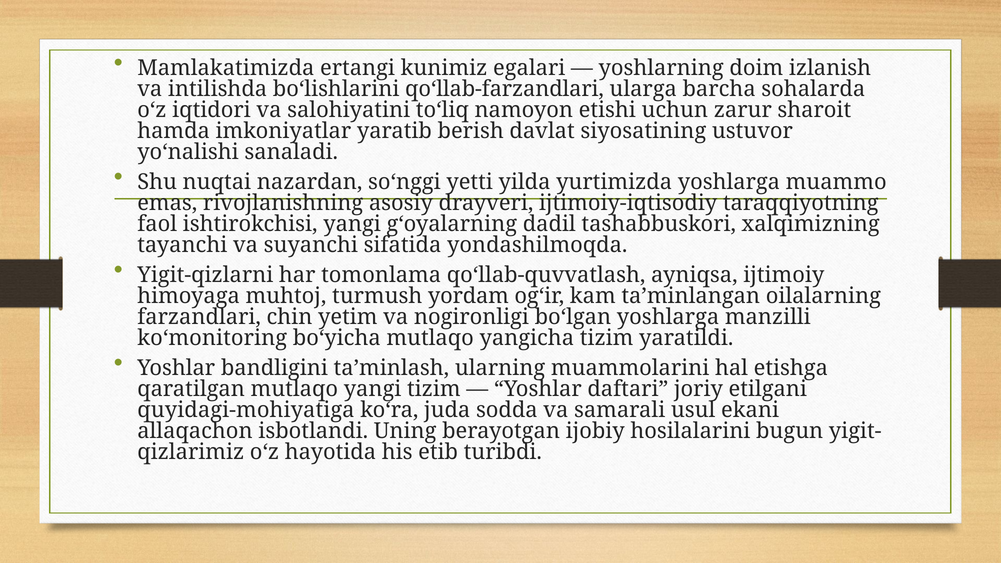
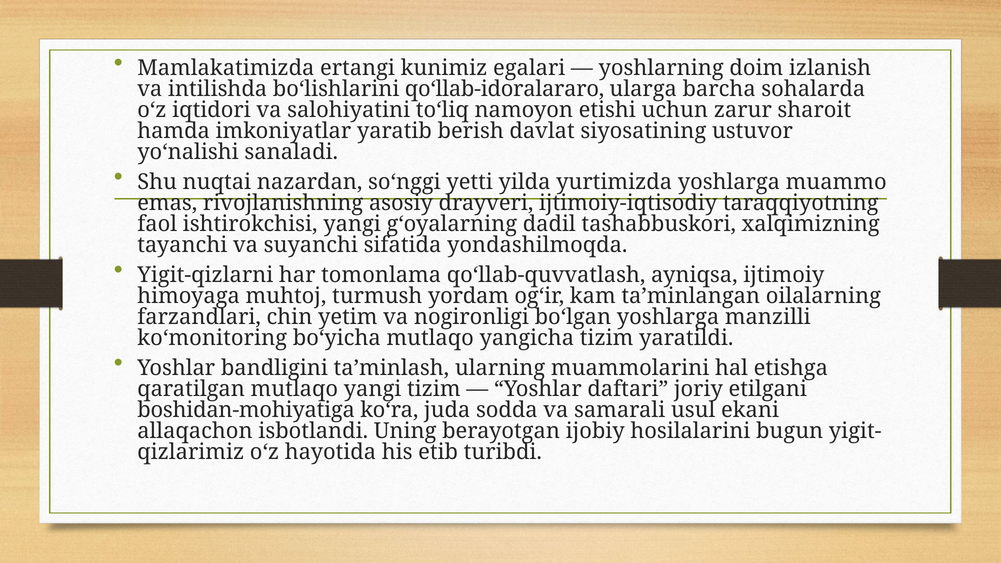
qo‘llab-farzandlari: qo‘llab-farzandlari -> qo‘llab-idoralararo (505, 89)
quyidagi-mohiyatiga: quyidagi-mohiyatiga -> boshidan-mohiyatiga (246, 410)
